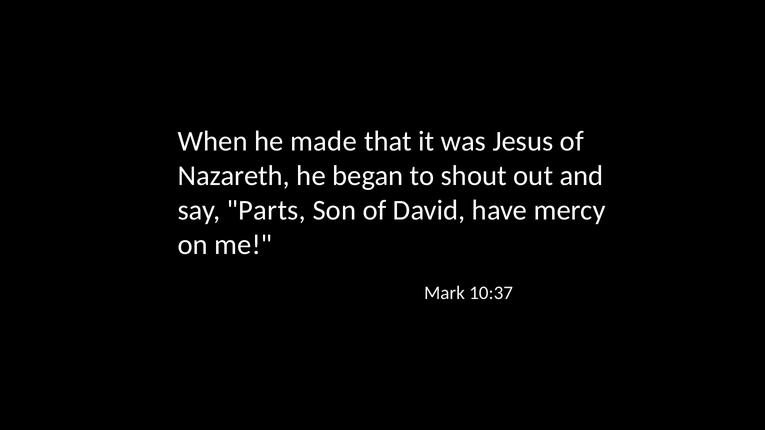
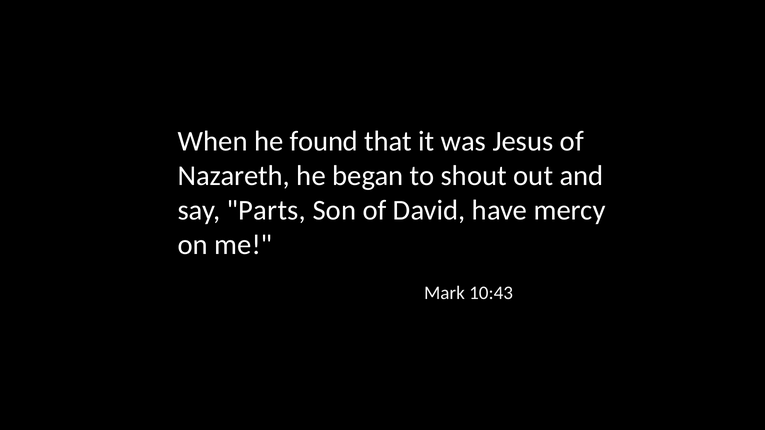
made: made -> found (324, 142)
10:37: 10:37 -> 10:43 (491, 293)
